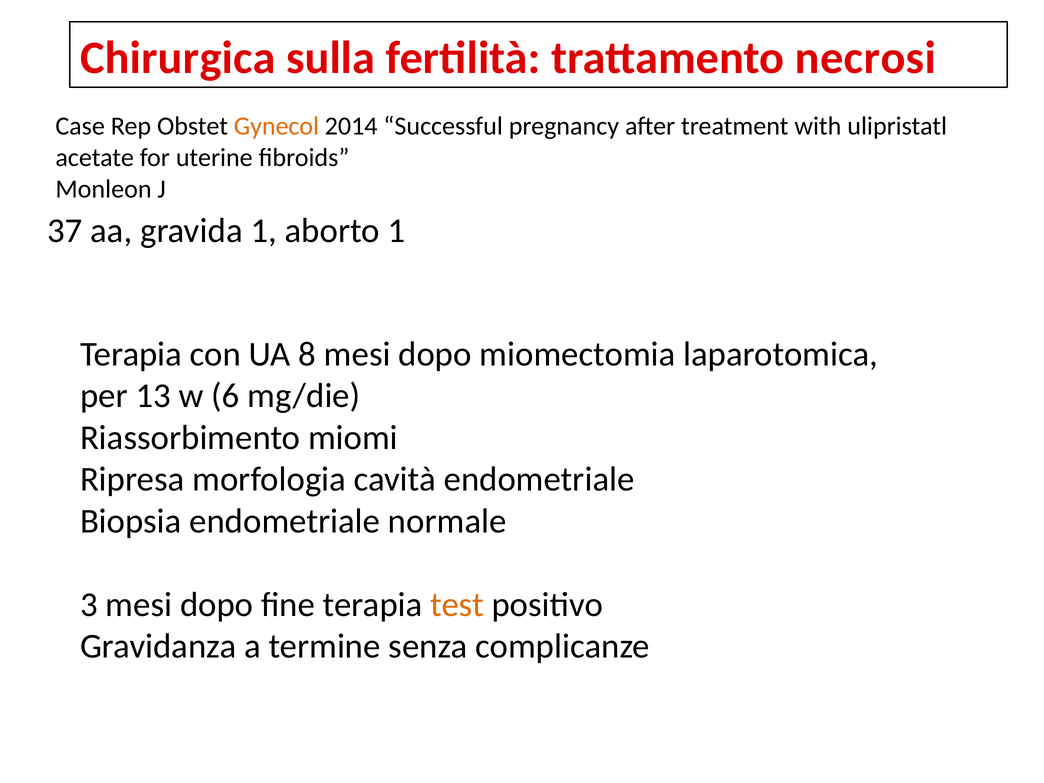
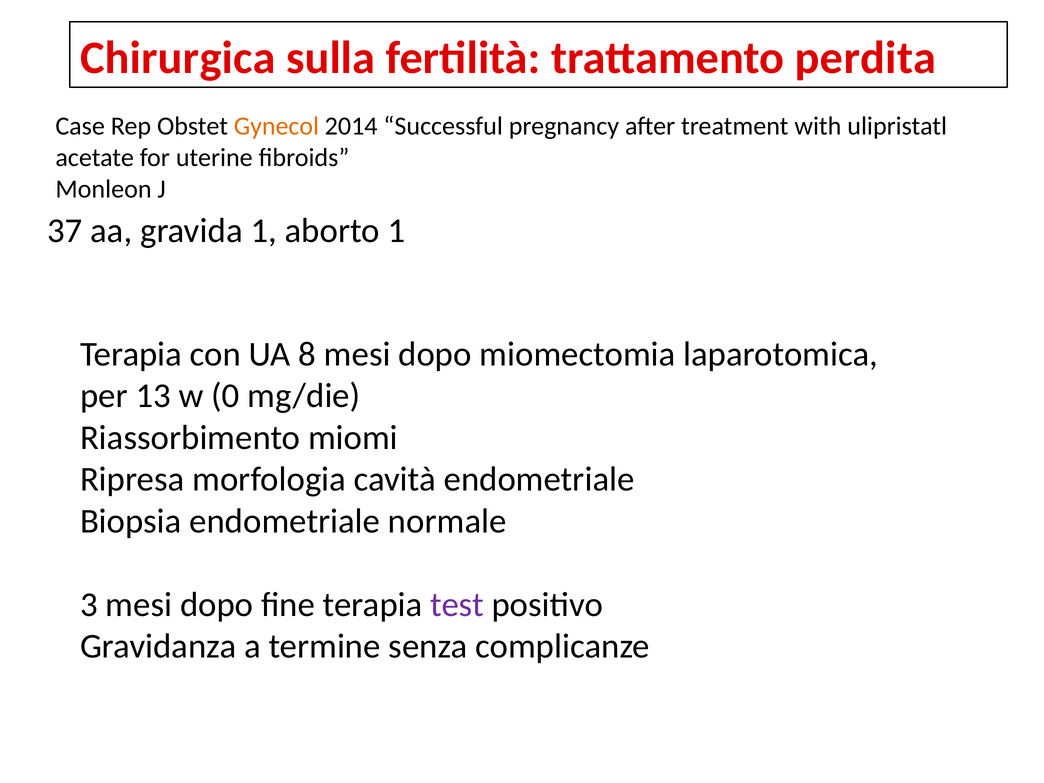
necrosi: necrosi -> perdita (866, 58)
6: 6 -> 0 (225, 396)
test colour: orange -> purple (457, 605)
